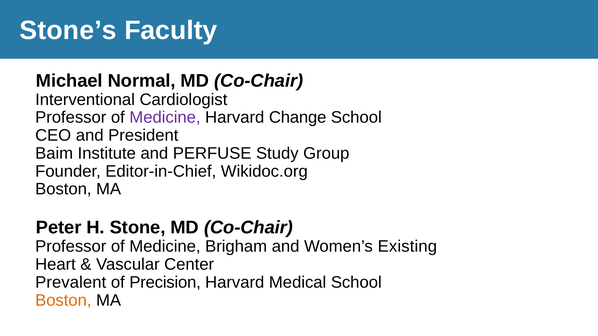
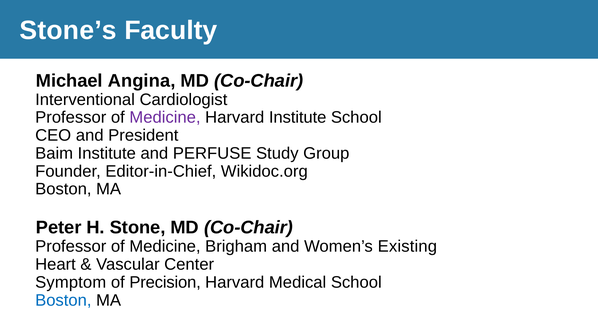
Normal: Normal -> Angina (142, 81)
Harvard Change: Change -> Institute (298, 118)
Prevalent: Prevalent -> Symptom (71, 283)
Boston colour: orange -> blue (63, 301)
